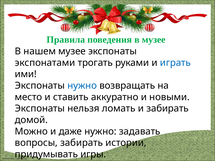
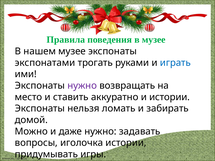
нужно colour: blue -> purple (82, 86)
и новыми: новыми -> истории (170, 97)
вопросы забирать: забирать -> иголочка (82, 143)
